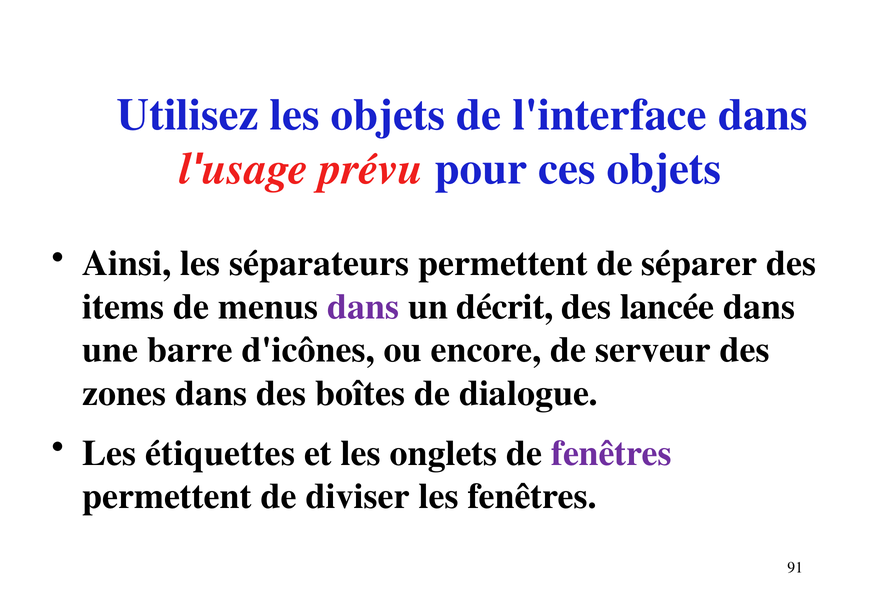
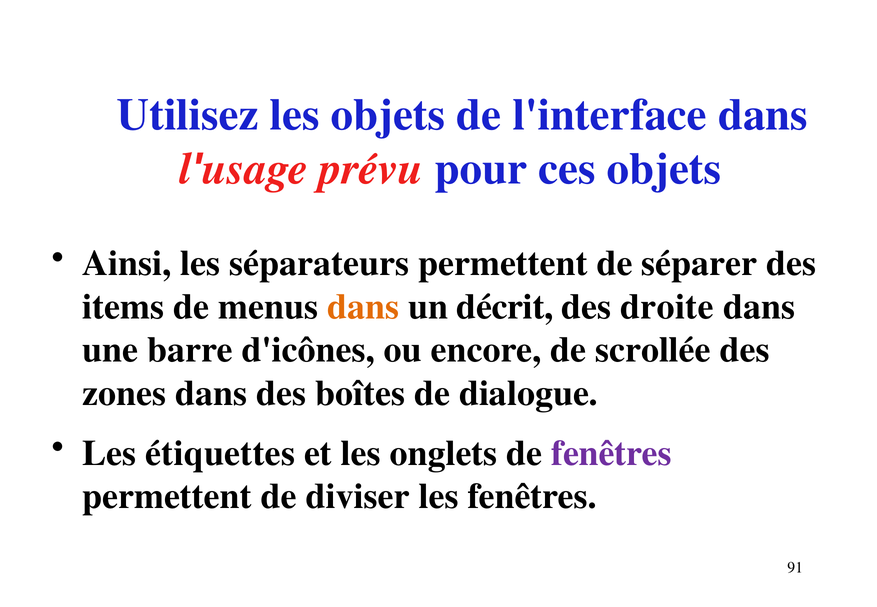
dans colour: purple -> orange (363, 307)
lancée: lancée -> droite (667, 307)
serveur: serveur -> scrollée (653, 350)
